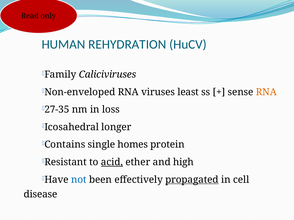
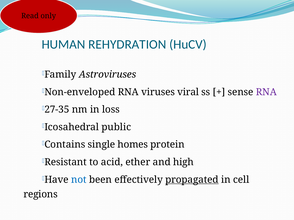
Caliciviruses: Caliciviruses -> Astroviruses (108, 75)
least: least -> viral (188, 92)
RNA colour: orange -> purple (266, 92)
longer: longer -> public (116, 127)
acid underline: present -> none (112, 162)
disease: disease -> regions (41, 195)
